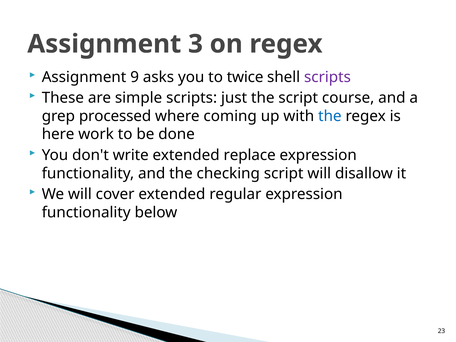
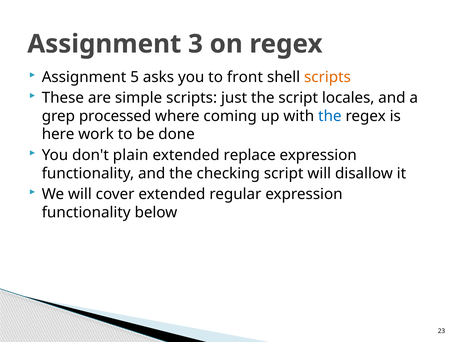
9: 9 -> 5 (135, 77)
twice: twice -> front (245, 77)
scripts colour: purple -> orange (327, 77)
course: course -> locales (348, 98)
write: write -> plain (131, 155)
